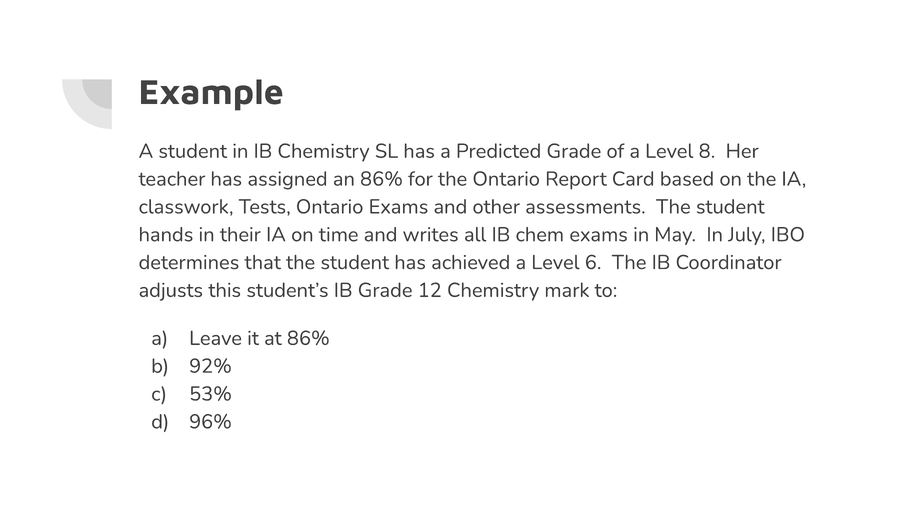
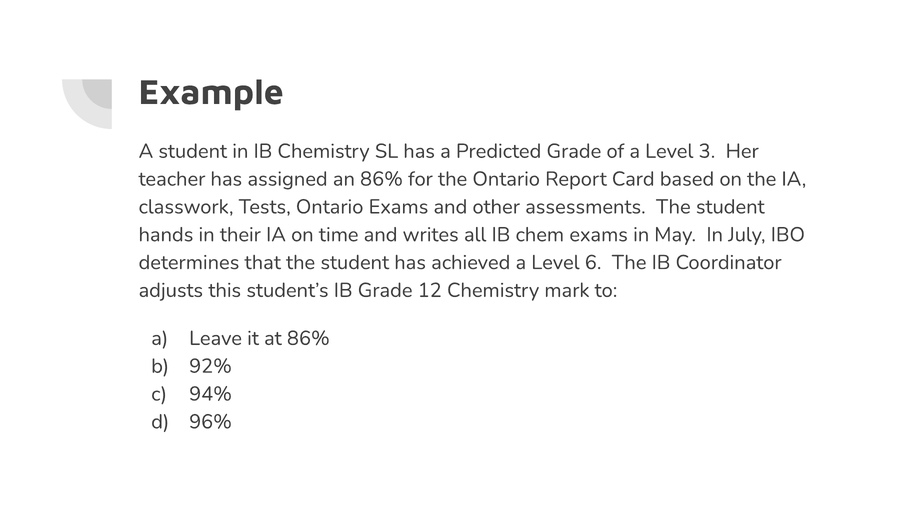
8: 8 -> 3 (707, 151)
53%: 53% -> 94% (211, 394)
